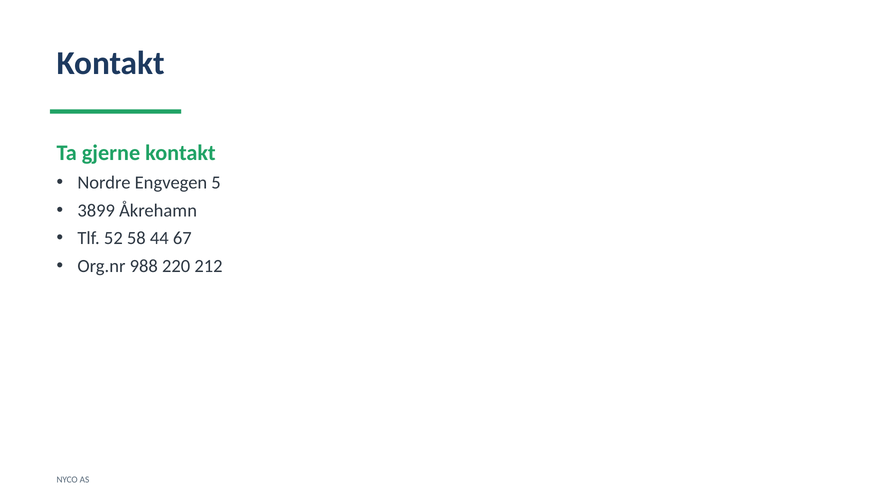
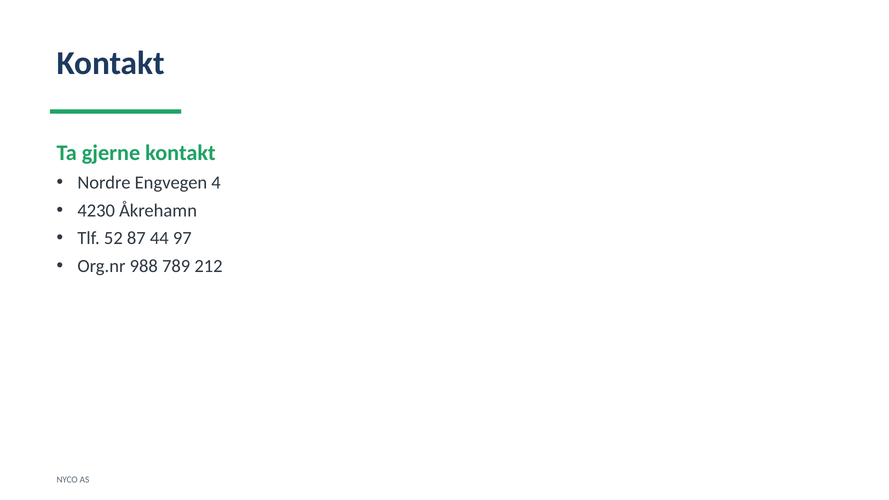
5: 5 -> 4 (216, 183)
3899: 3899 -> 4230 (96, 211)
58: 58 -> 87 (136, 238)
67: 67 -> 97 (182, 238)
220: 220 -> 789 (176, 266)
